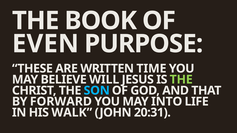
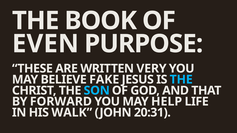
TIME: TIME -> VERY (151, 69)
WILL: WILL -> FAKE (104, 80)
THE colour: light green -> light blue (181, 80)
INTO: INTO -> HELP (167, 102)
